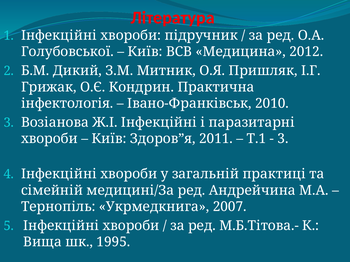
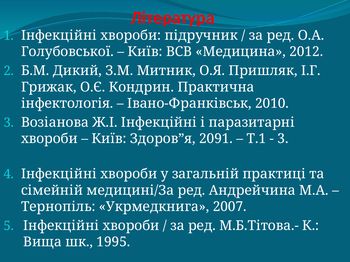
2011: 2011 -> 2091 (216, 139)
